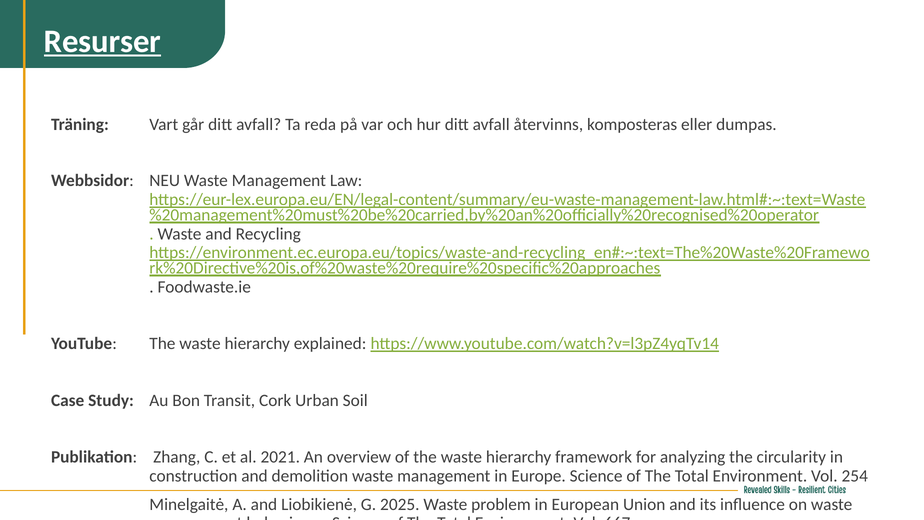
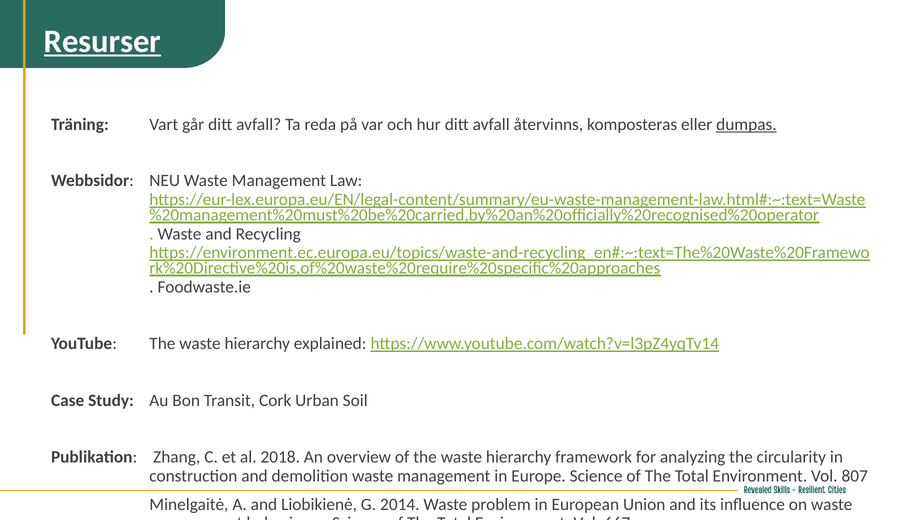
dumpas underline: none -> present (746, 125)
2021: 2021 -> 2018 (280, 457)
254: 254 -> 807 (855, 476)
2025: 2025 -> 2014 (400, 504)
